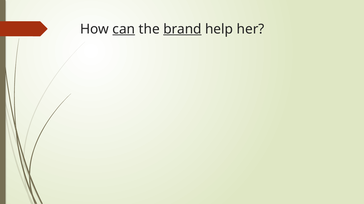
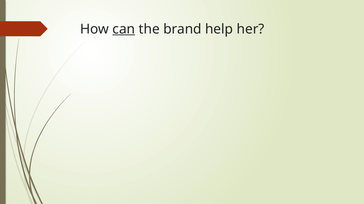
brand underline: present -> none (182, 29)
